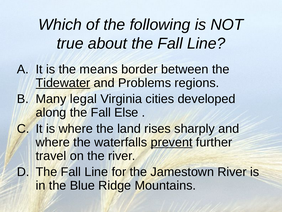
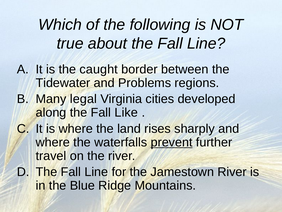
means: means -> caught (99, 69)
Tidewater underline: present -> none (63, 83)
Else: Else -> Like (126, 112)
